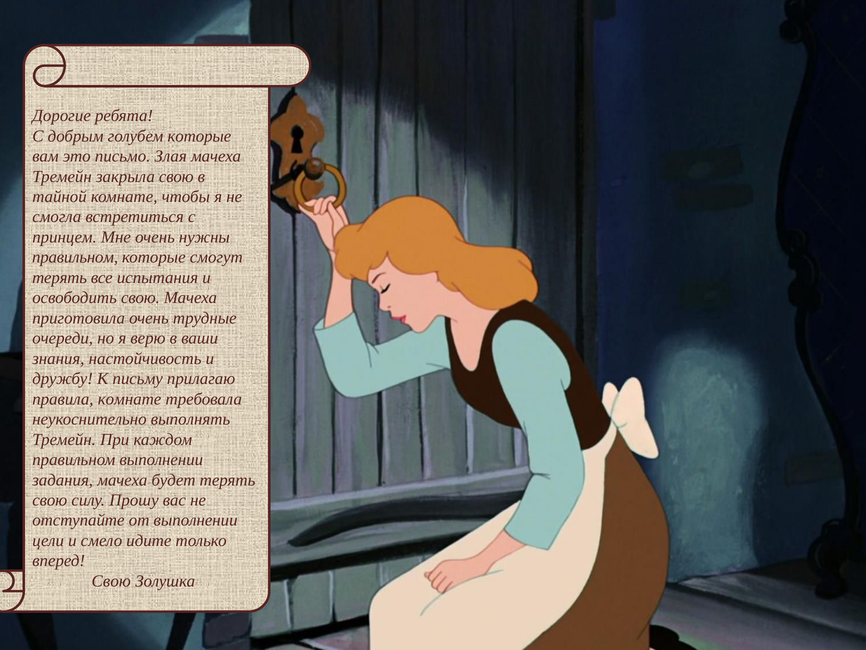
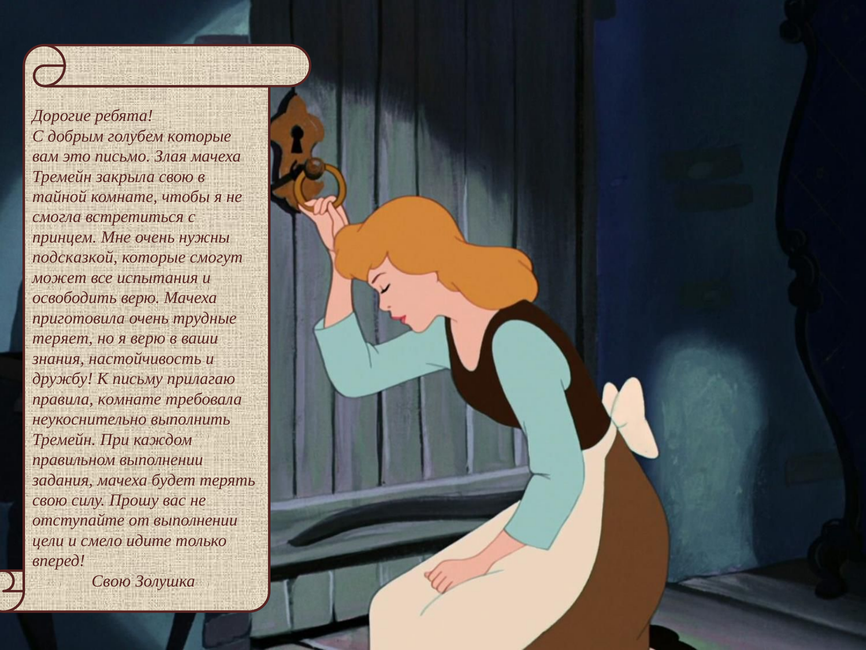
правильном: правильном -> подсказкой (75, 257)
терять: терять -> может (59, 277)
освободить свою: свою -> верю (140, 298)
очереди: очереди -> теряет (63, 338)
выполнять: выполнять -> выполнить (191, 419)
